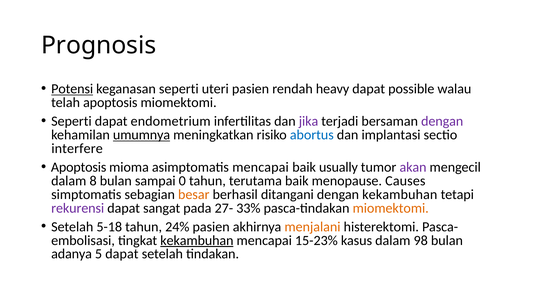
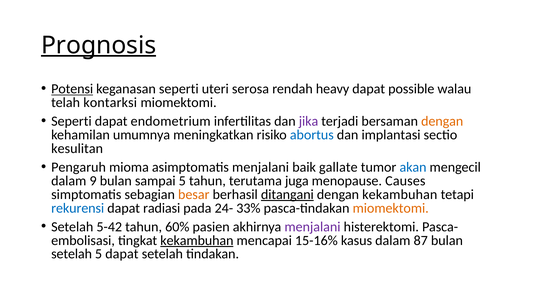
Prognosis underline: none -> present (99, 45)
uteri pasien: pasien -> serosa (250, 89)
telah apoptosis: apoptosis -> kontarksi (110, 103)
dengan colour: purple -> orange (442, 121)
umumnya underline: present -> none (142, 135)
interfere: interfere -> kesulitan (77, 149)
Apoptosis: Apoptosis -> Pengaruh (79, 167)
asimptomatis mencapai: mencapai -> menjalani (261, 167)
usually: usually -> gallate (338, 167)
akan colour: purple -> blue (413, 167)
8: 8 -> 9 (93, 181)
sampai 0: 0 -> 5 (182, 181)
terutama baik: baik -> juga (297, 181)
ditangani underline: none -> present (287, 195)
rekurensi colour: purple -> blue (78, 208)
sangat: sangat -> radiasi (162, 208)
27-: 27- -> 24- (224, 208)
5-18: 5-18 -> 5-42 (109, 227)
24%: 24% -> 60% (177, 227)
menjalani colour: orange -> purple (312, 227)
15-23%: 15-23% -> 15-16% (316, 241)
98: 98 -> 87 (421, 241)
adanya: adanya -> setelah (72, 254)
